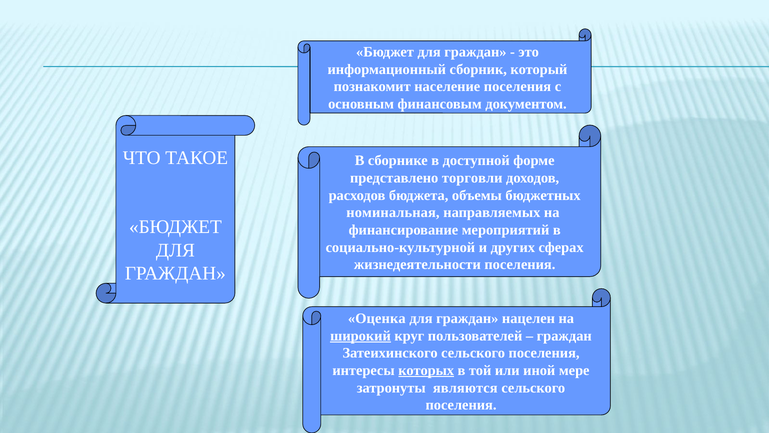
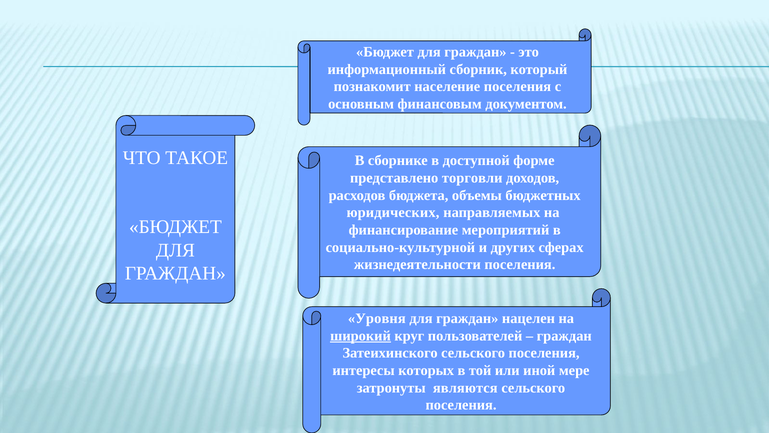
номинальная: номинальная -> юридических (393, 212)
Оценка: Оценка -> Уровня (377, 318)
которых underline: present -> none (426, 370)
